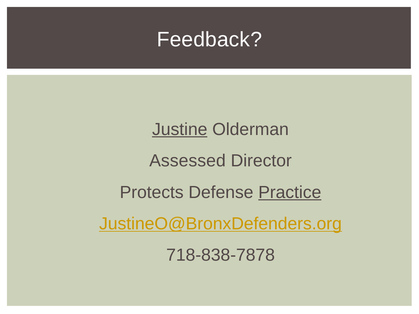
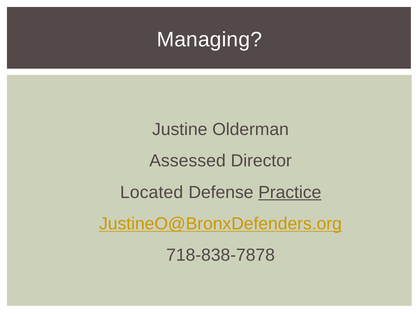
Feedback: Feedback -> Managing (209, 40)
Justine underline: present -> none (180, 130)
Protects: Protects -> Located (152, 192)
